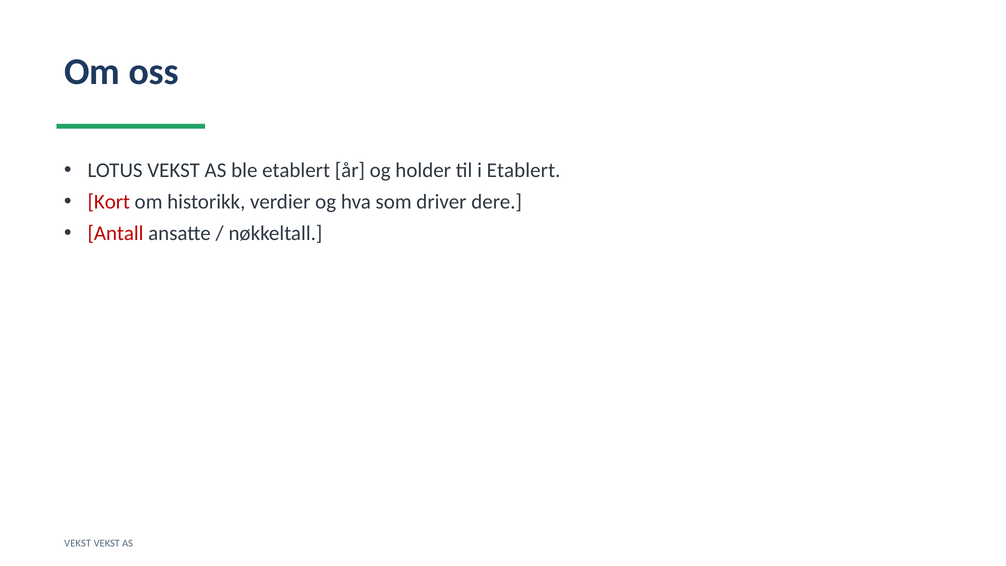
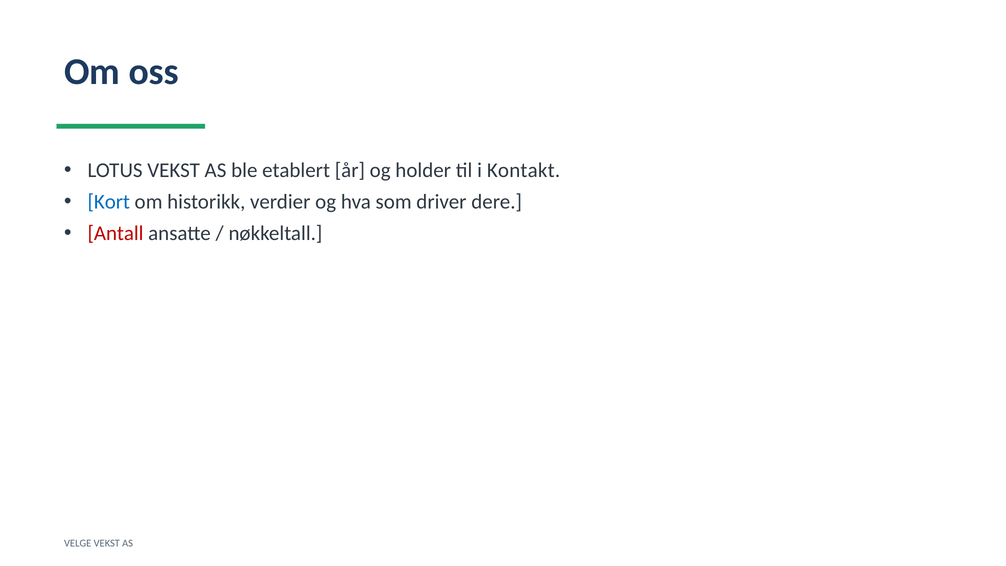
i Etablert: Etablert -> Kontakt (524, 170)
Kort colour: red -> blue (109, 202)
VEKST: VEKST -> VELGE (78, 543)
